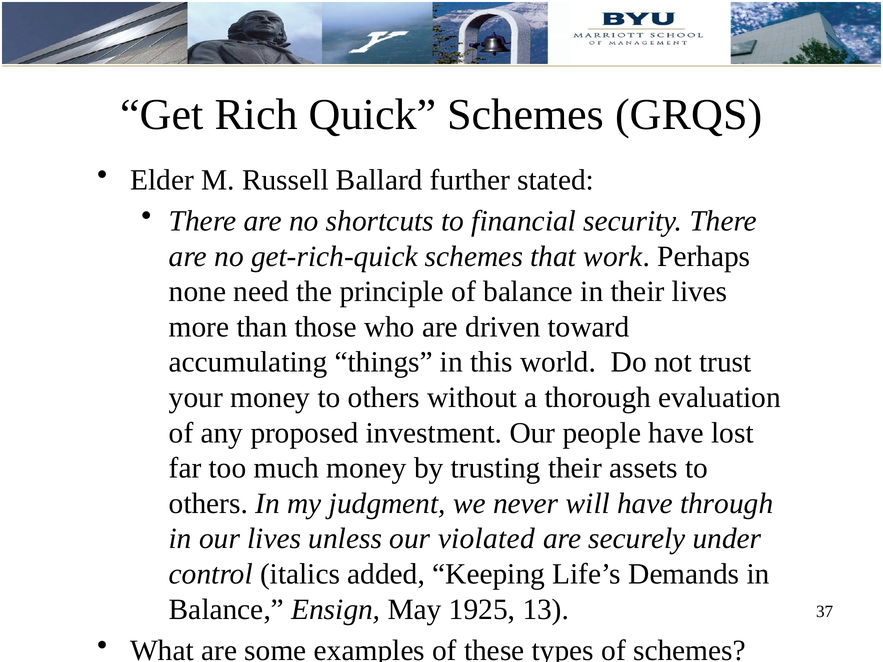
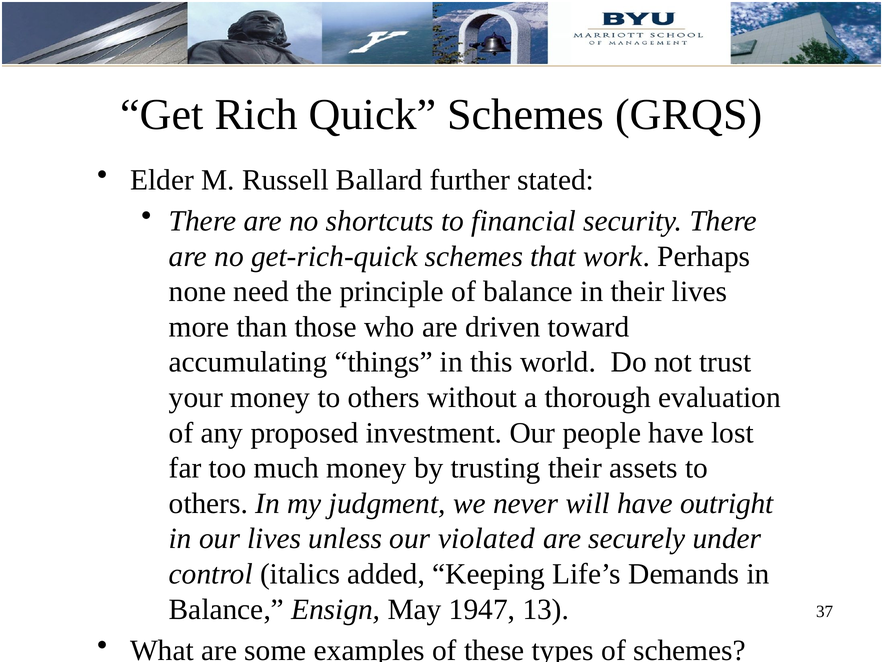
through: through -> outright (727, 504)
1925: 1925 -> 1947 (482, 610)
